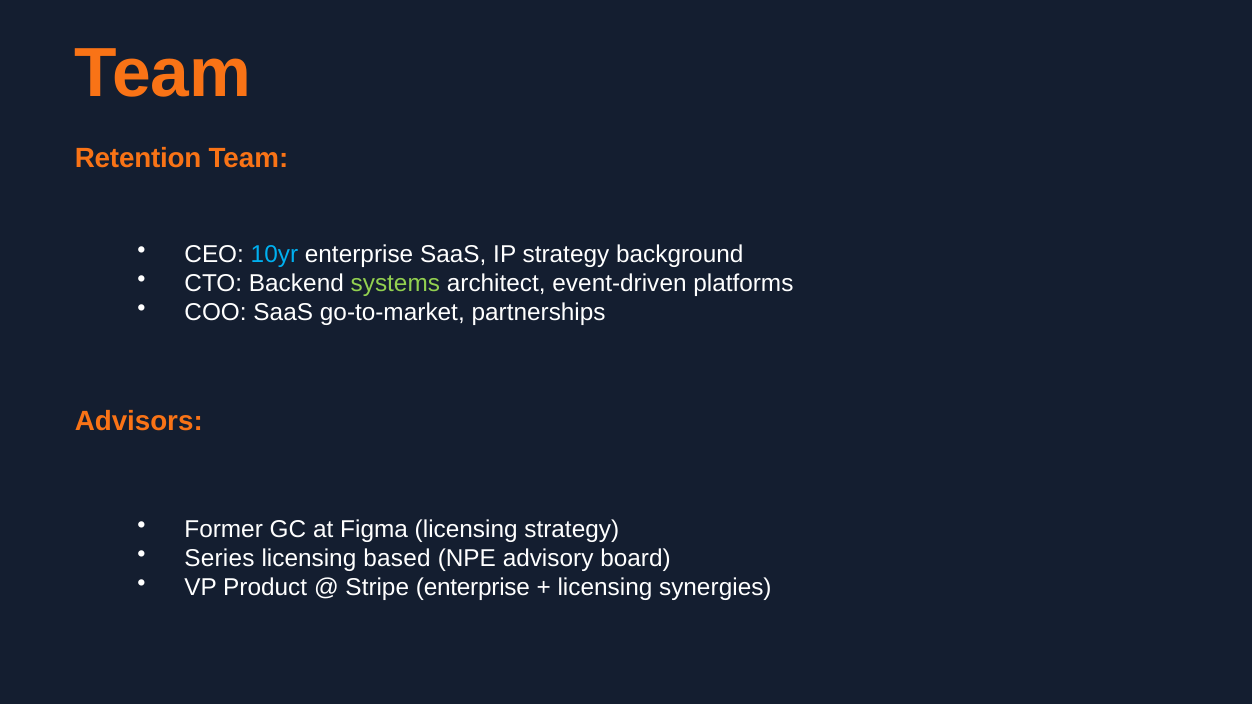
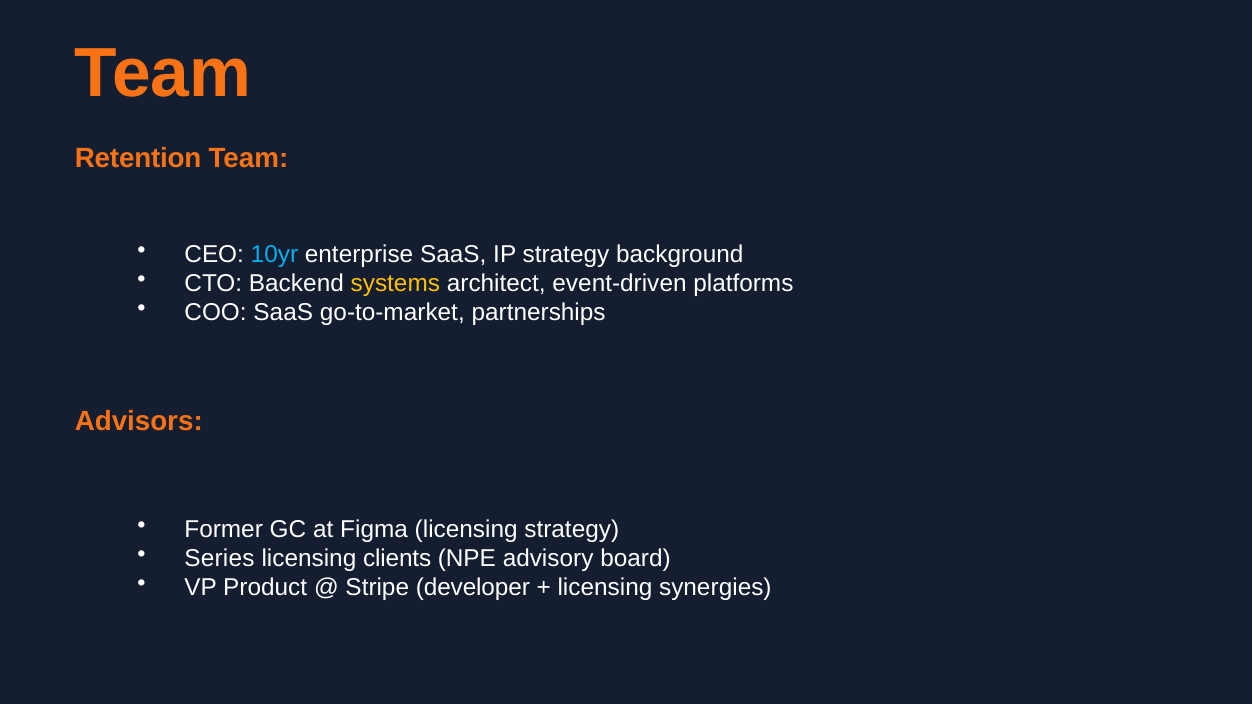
systems colour: light green -> yellow (395, 283)
based: based -> clients (397, 559)
Stripe enterprise: enterprise -> developer (473, 588)
